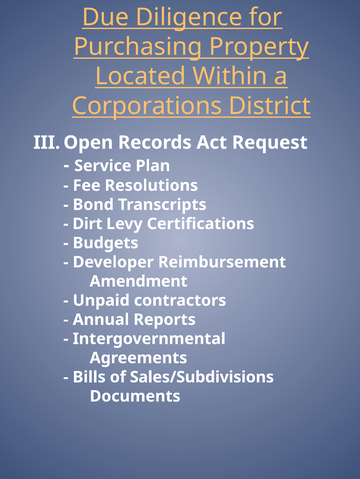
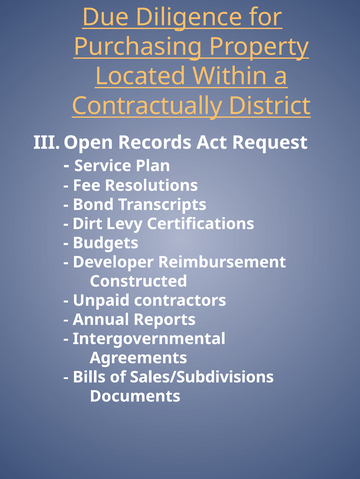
Corporations: Corporations -> Contractually (147, 106)
Amendment: Amendment -> Constructed (138, 282)
